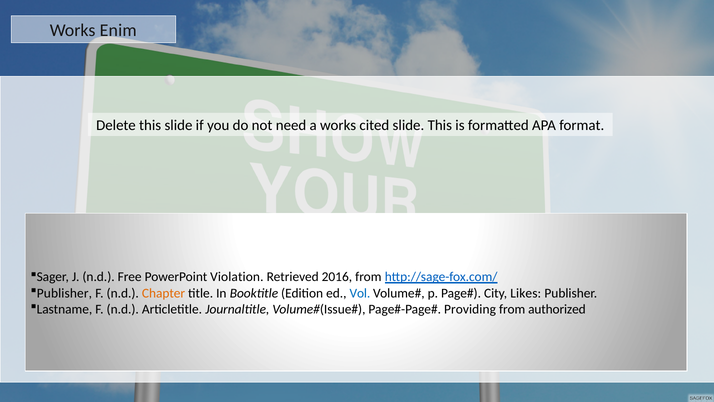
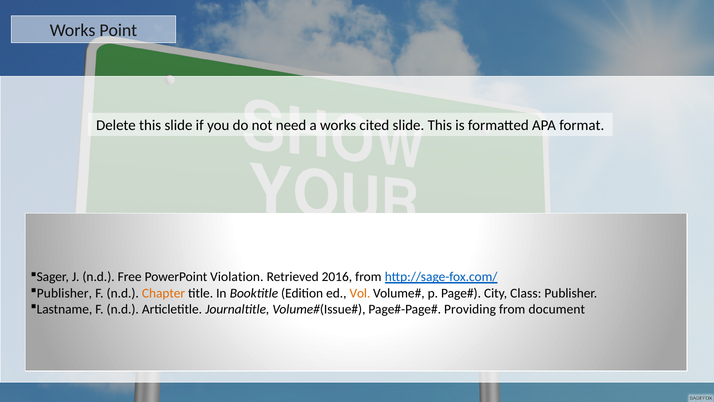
Enim: Enim -> Point (118, 30)
Vol colour: blue -> orange (360, 293)
Likes: Likes -> Class (526, 293)
authorized: authorized -> document (557, 309)
